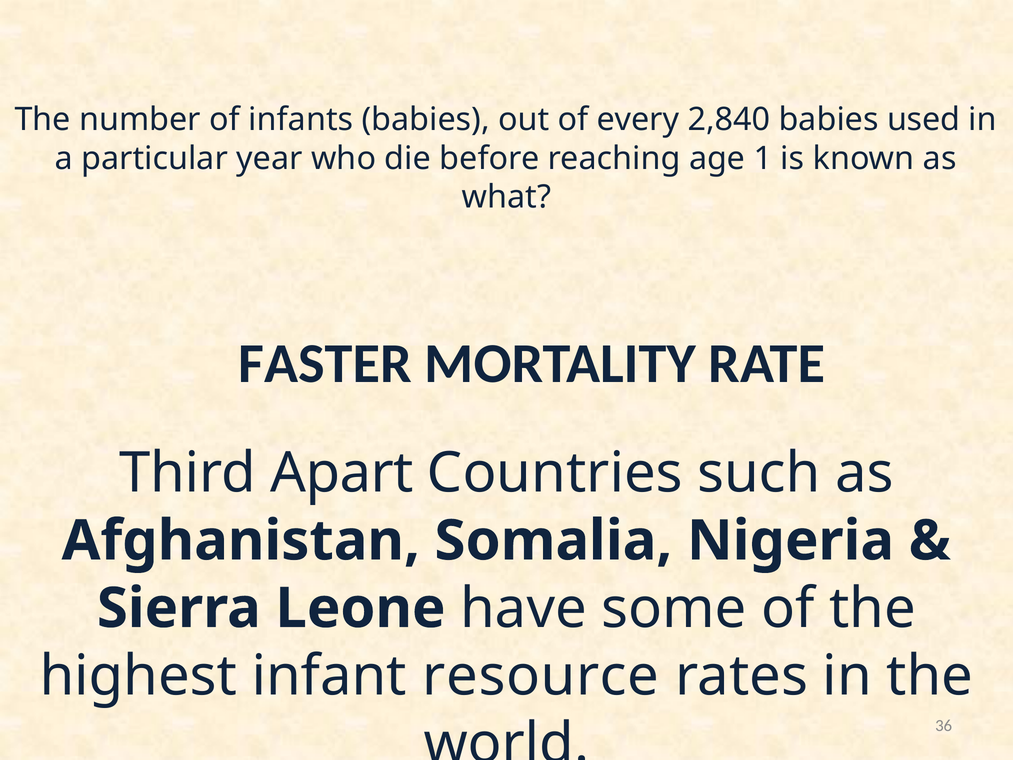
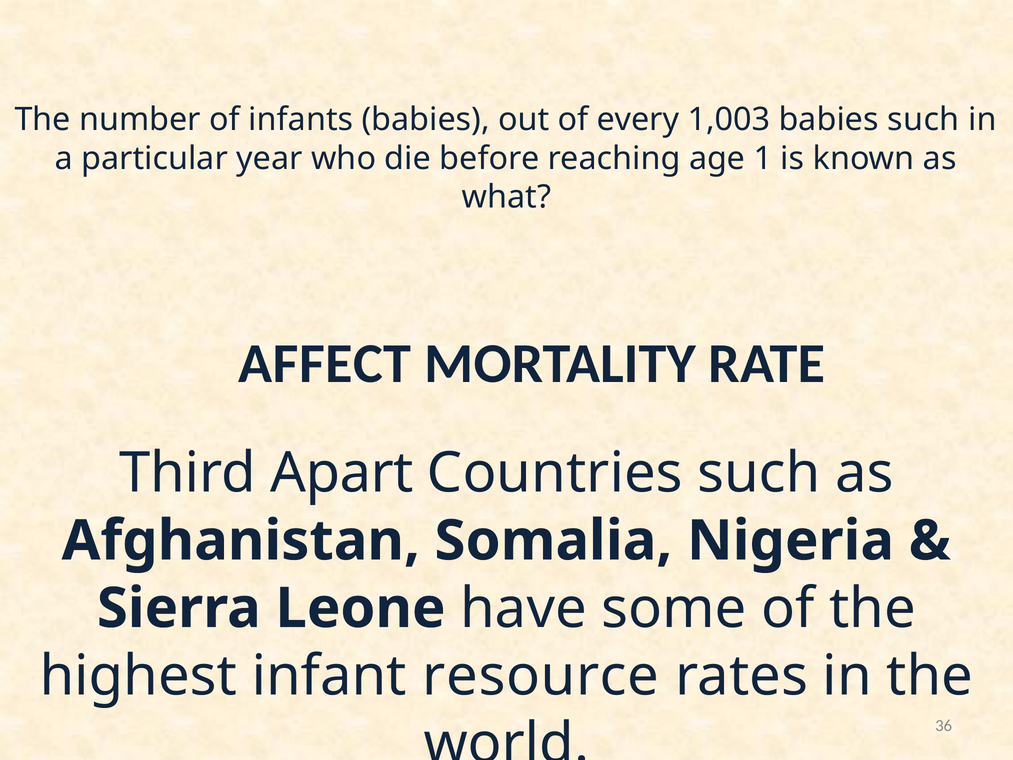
2,840: 2,840 -> 1,003 (729, 120)
babies used: used -> such (923, 120)
FASTER: FASTER -> AFFECT (325, 363)
